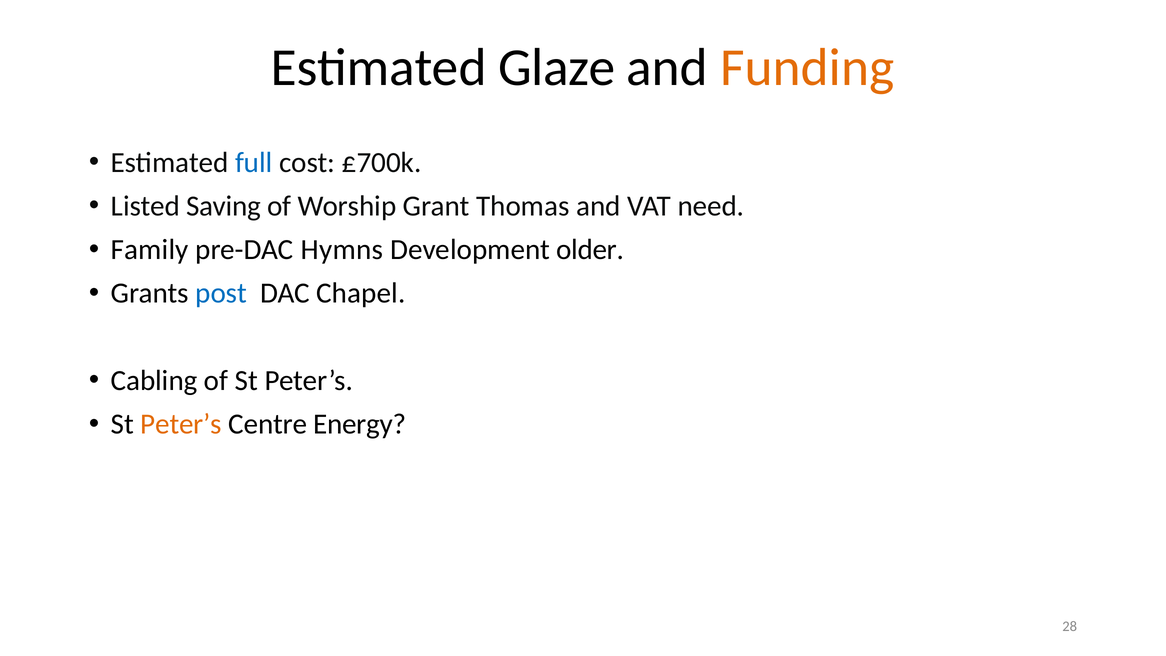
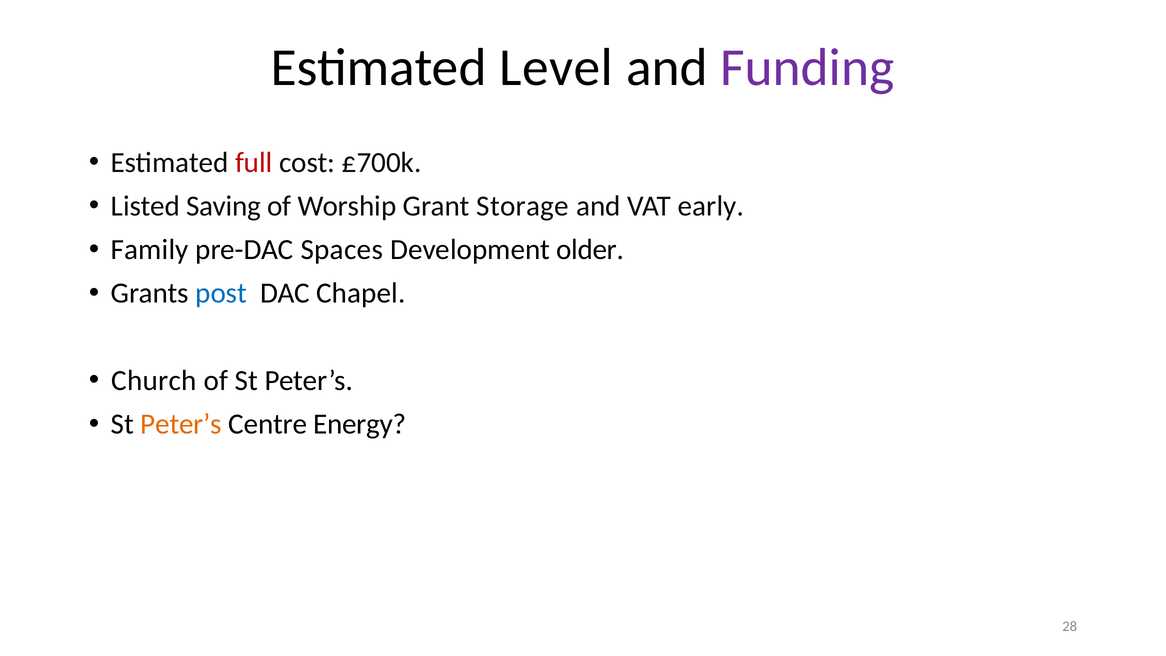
Glaze: Glaze -> Level (556, 68)
Funding colour: orange -> purple (807, 68)
full colour: blue -> red (254, 162)
Thomas: Thomas -> Storage (523, 206)
need: need -> early (711, 206)
Hymns: Hymns -> Spaces (342, 250)
Cabling: Cabling -> Church (154, 380)
